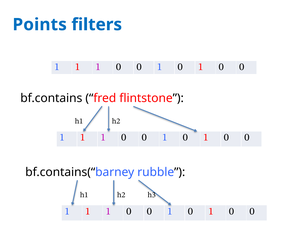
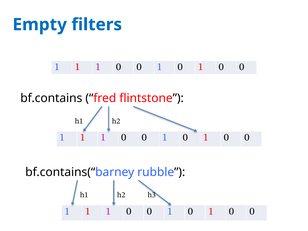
Points: Points -> Empty (40, 25)
